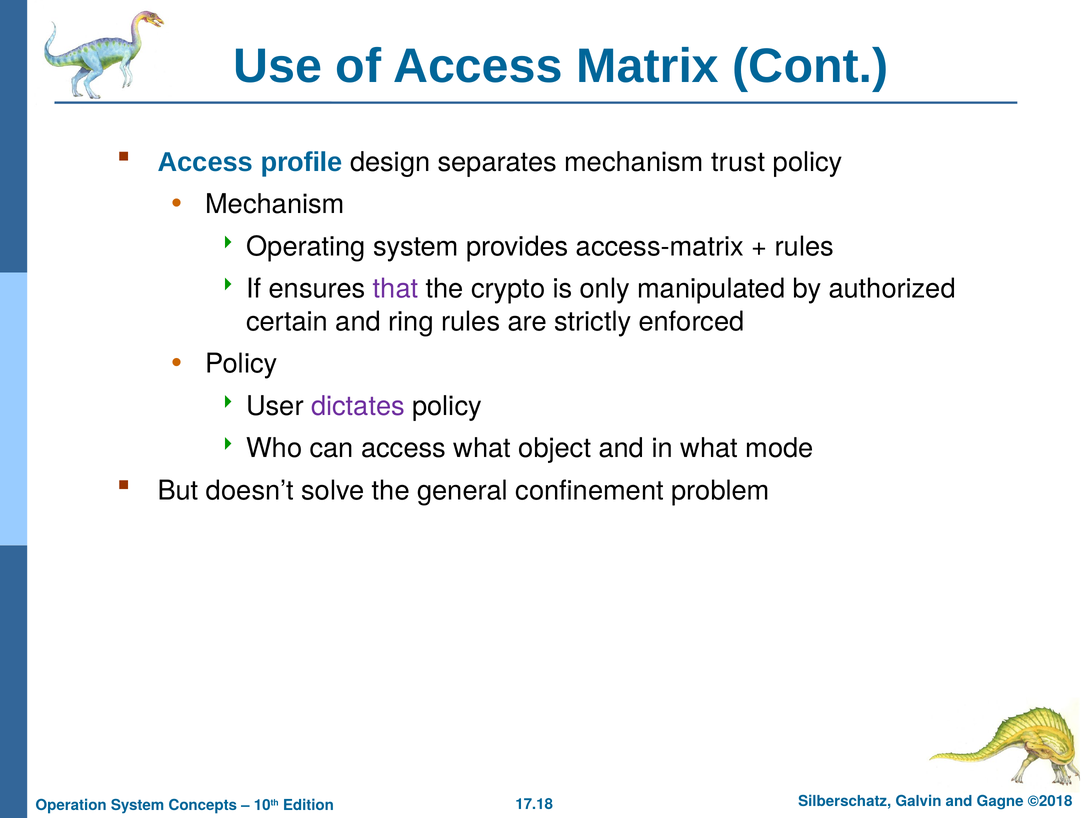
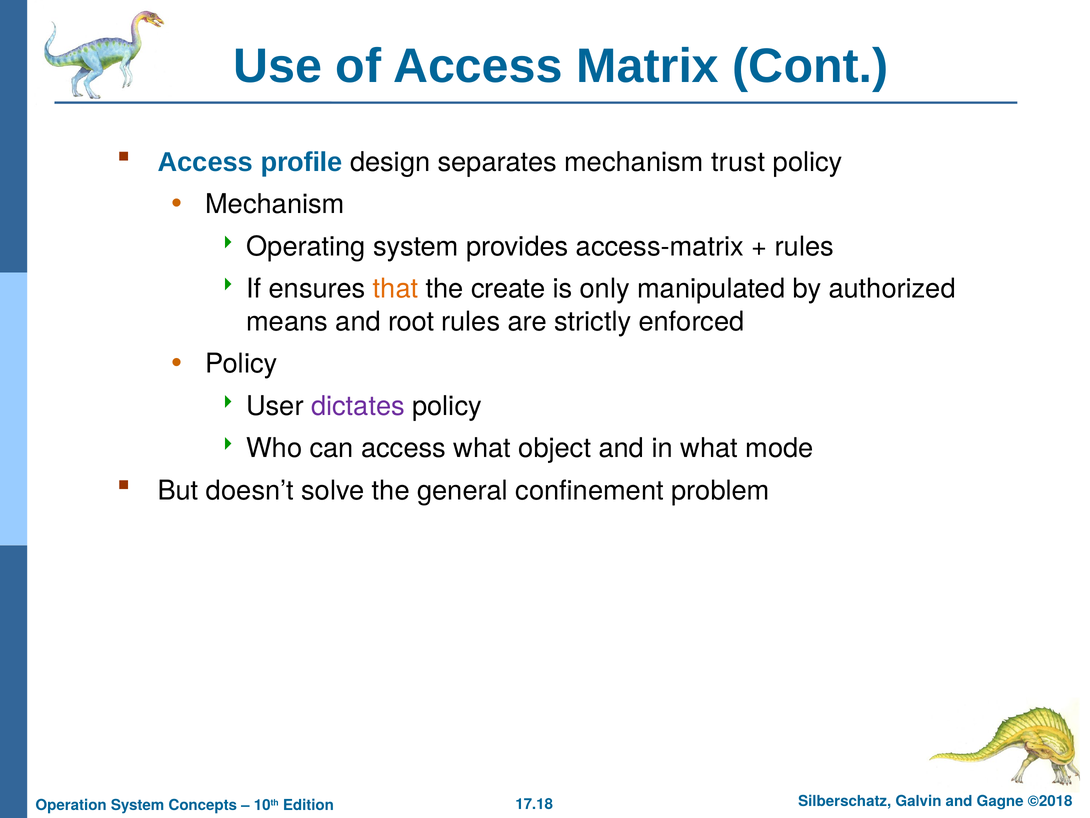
that colour: purple -> orange (396, 289)
crypto: crypto -> create (508, 289)
certain: certain -> means (287, 321)
ring: ring -> root (411, 321)
